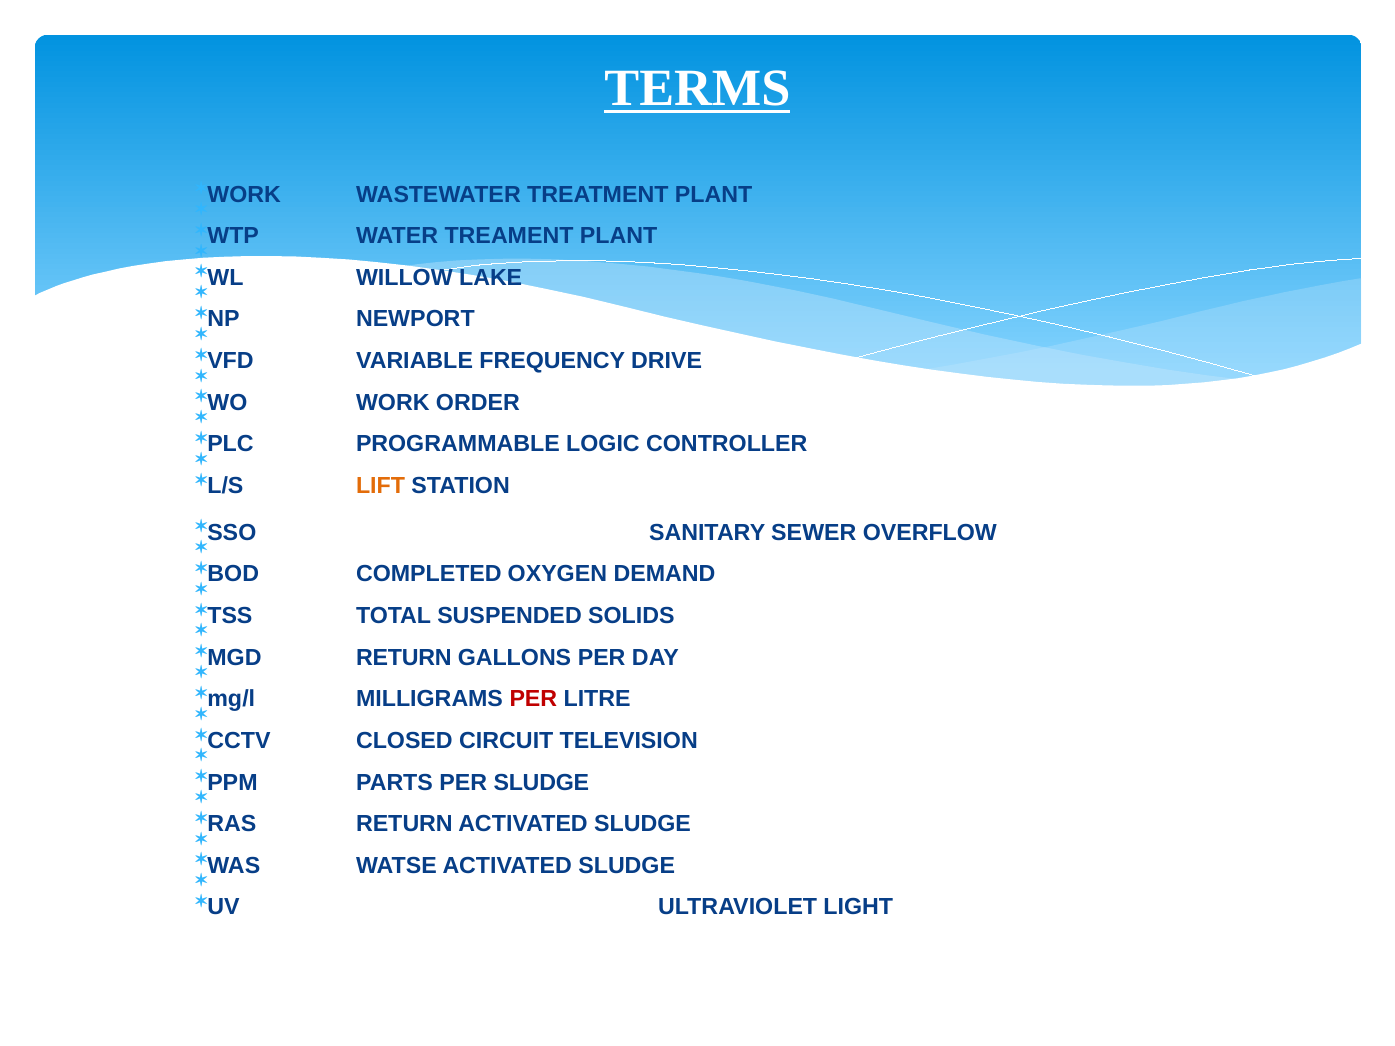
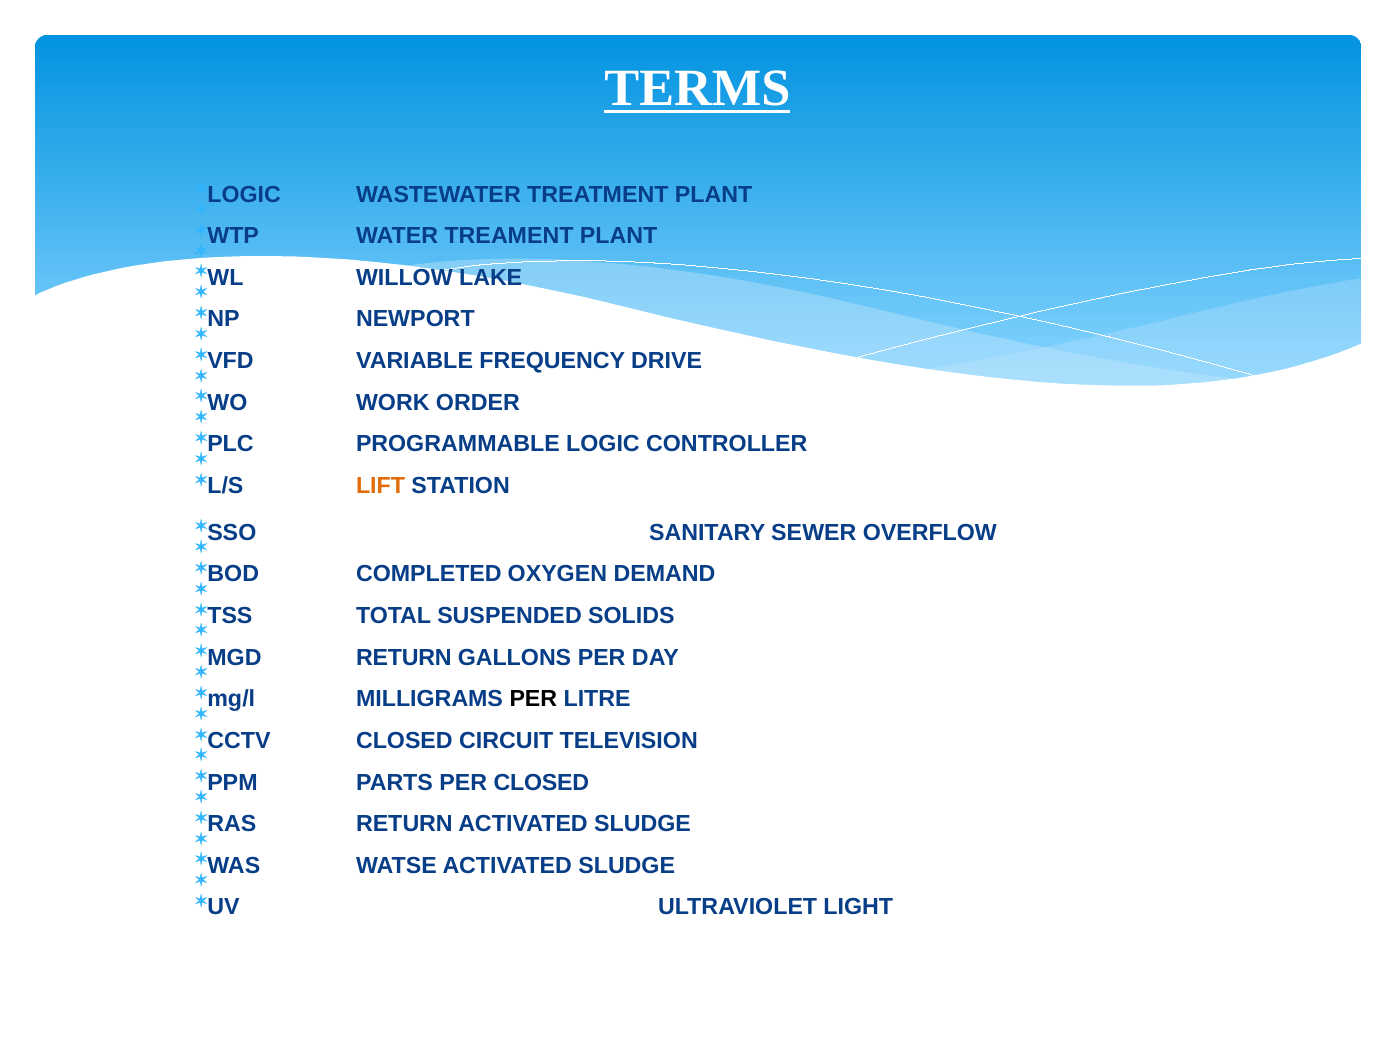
WORK: WORK -> LOGIC (244, 194)
PER colour: red -> black (533, 699)
PER SLUDGE: SLUDGE -> CLOSED (541, 783)
